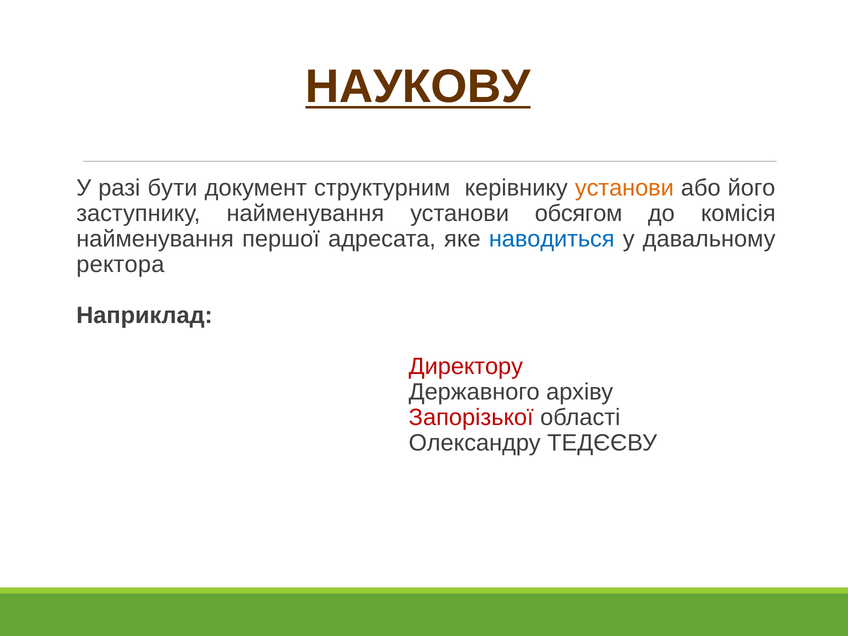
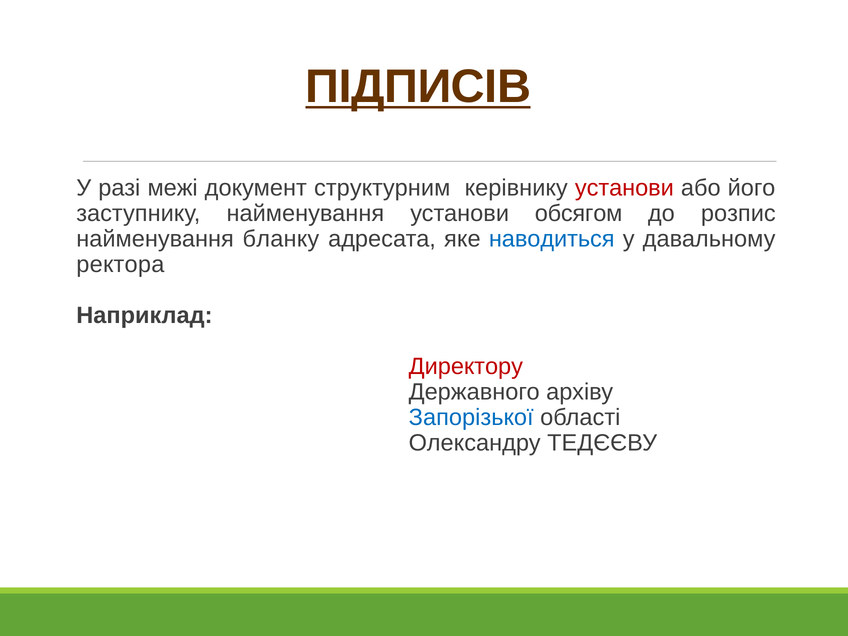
НАУКОВУ: НАУКОВУ -> ПІДПИСІВ (418, 87)
бути: бути -> межі (173, 188)
установи colour: orange -> red (624, 188)
комісія: комісія -> розпис (738, 214)
першої: першої -> бланку (281, 239)
Запорізької colour: red -> blue (471, 417)
